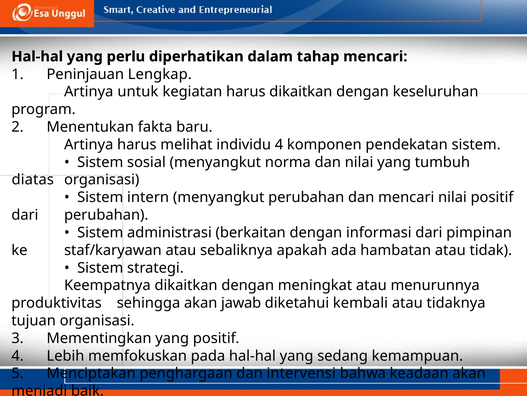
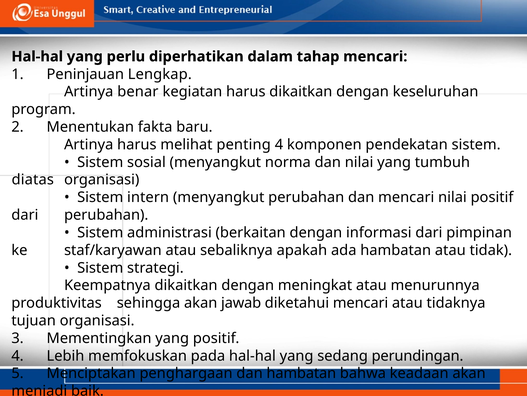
untuk: untuk -> benar (138, 92)
individu: individu -> penting (244, 144)
diketahui kembali: kembali -> mencari (361, 302)
kemampuan: kemampuan -> perundingan (418, 355)
dan intervensi: intervensi -> hambatan (301, 373)
